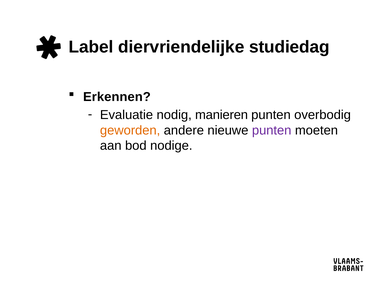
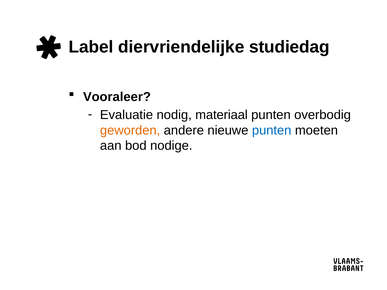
Erkennen: Erkennen -> Vooraleer (117, 97)
manieren: manieren -> materiaal (222, 115)
punten colour: purple -> blue (272, 130)
